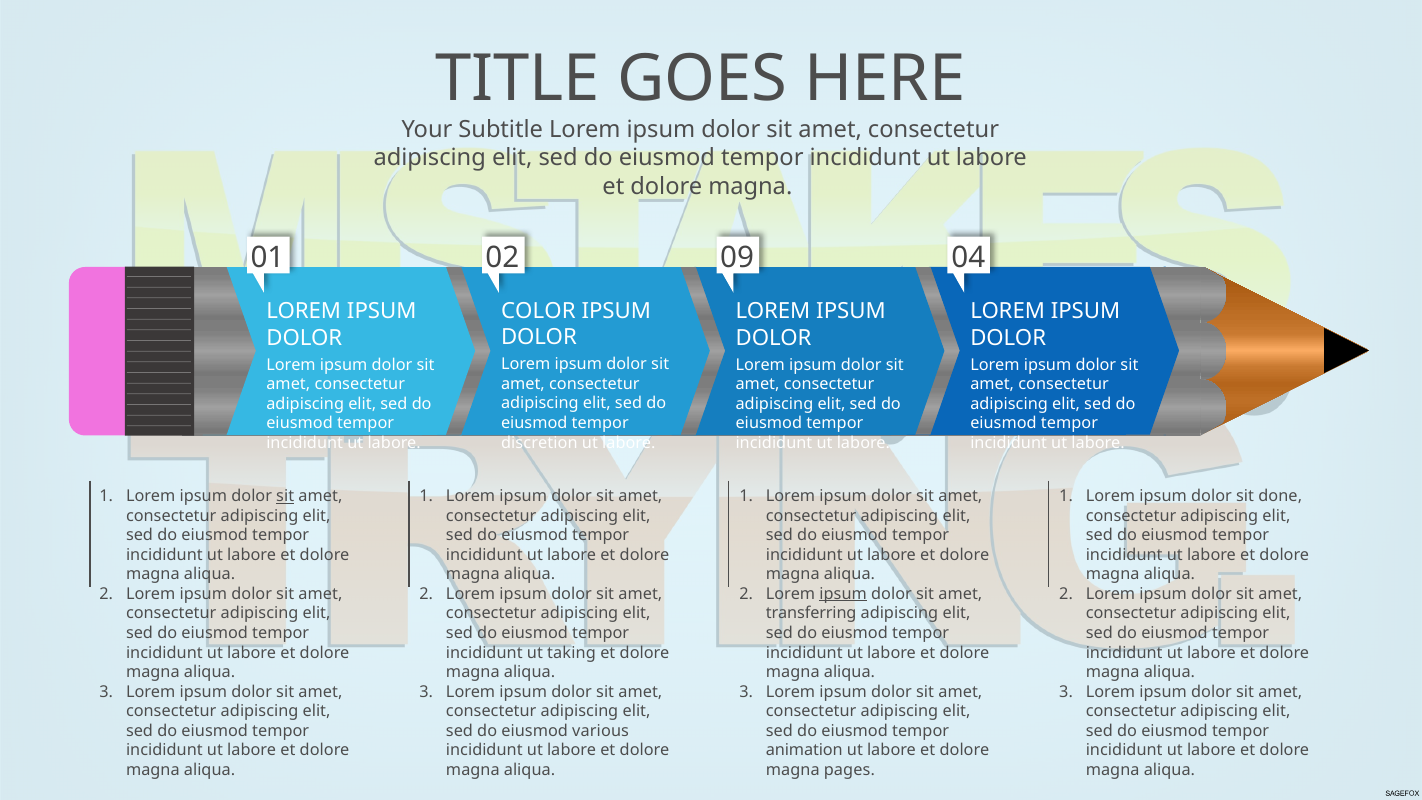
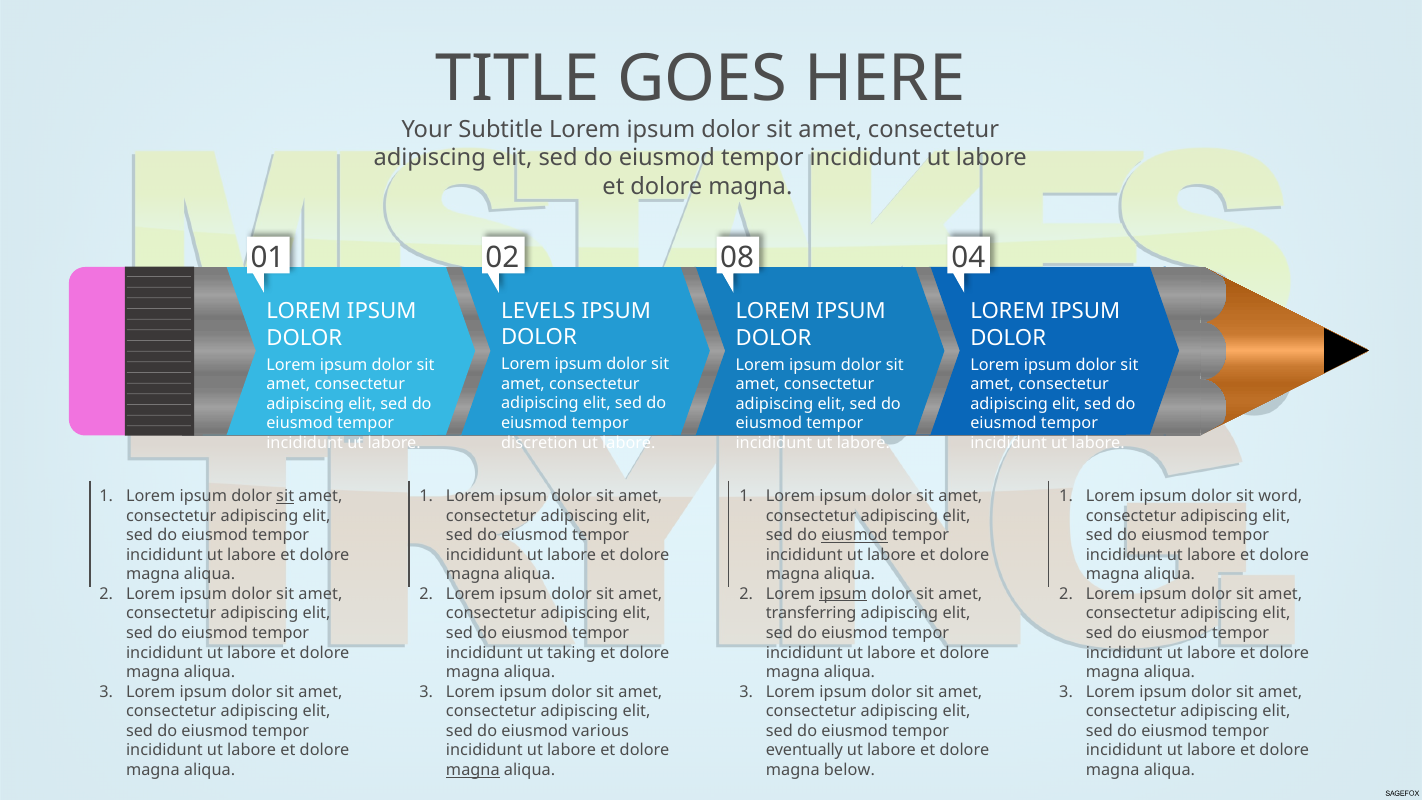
09: 09 -> 08 (737, 258)
COLOR: COLOR -> LEVELS (538, 311)
done: done -> word (1280, 496)
eiusmod underline: none -> present (855, 535)
animation: animation -> eventually (804, 750)
magna underline: none -> present (473, 770)
pages: pages -> below (849, 770)
